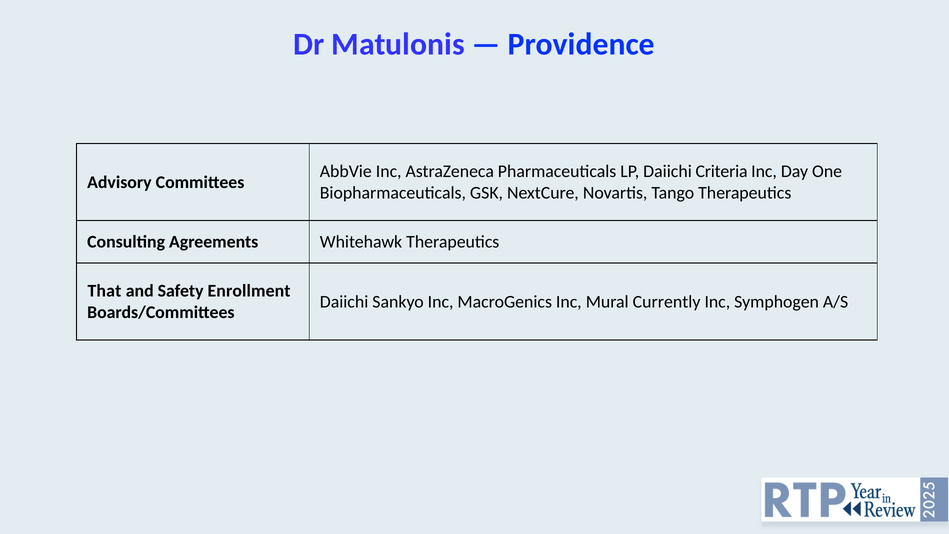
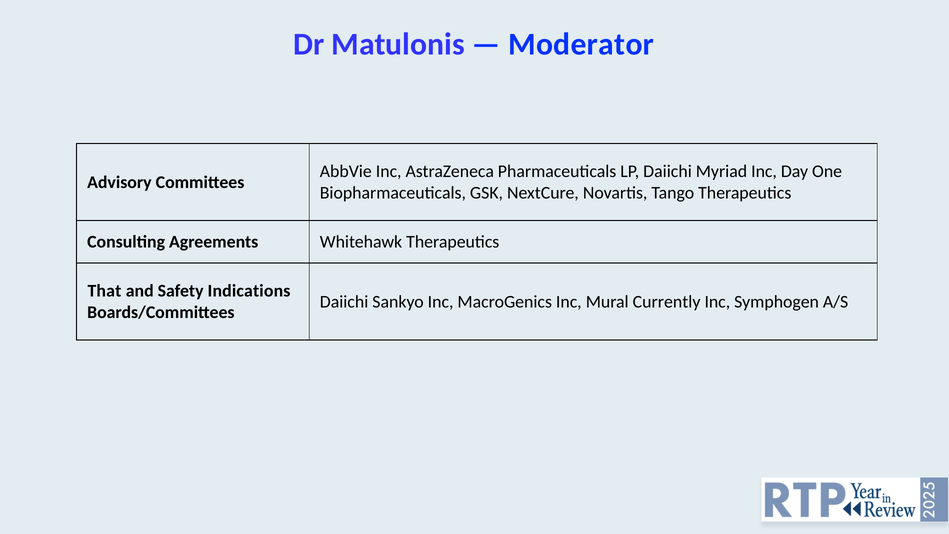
Providence: Providence -> Moderator (581, 44)
Criteria: Criteria -> Myriad (721, 171)
Enrollment: Enrollment -> Indications (249, 291)
